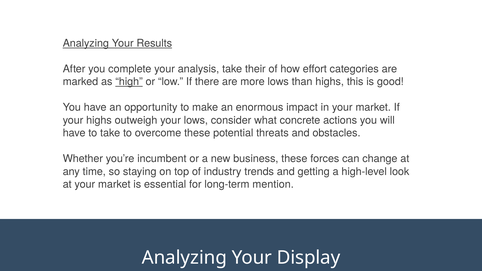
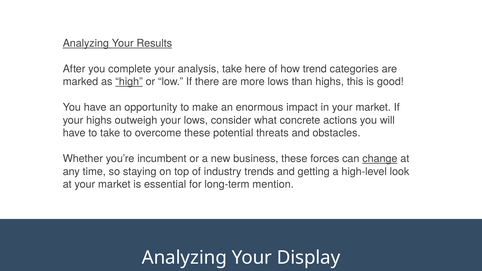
their: their -> here (255, 69)
effort: effort -> trend (315, 69)
change underline: none -> present (380, 159)
